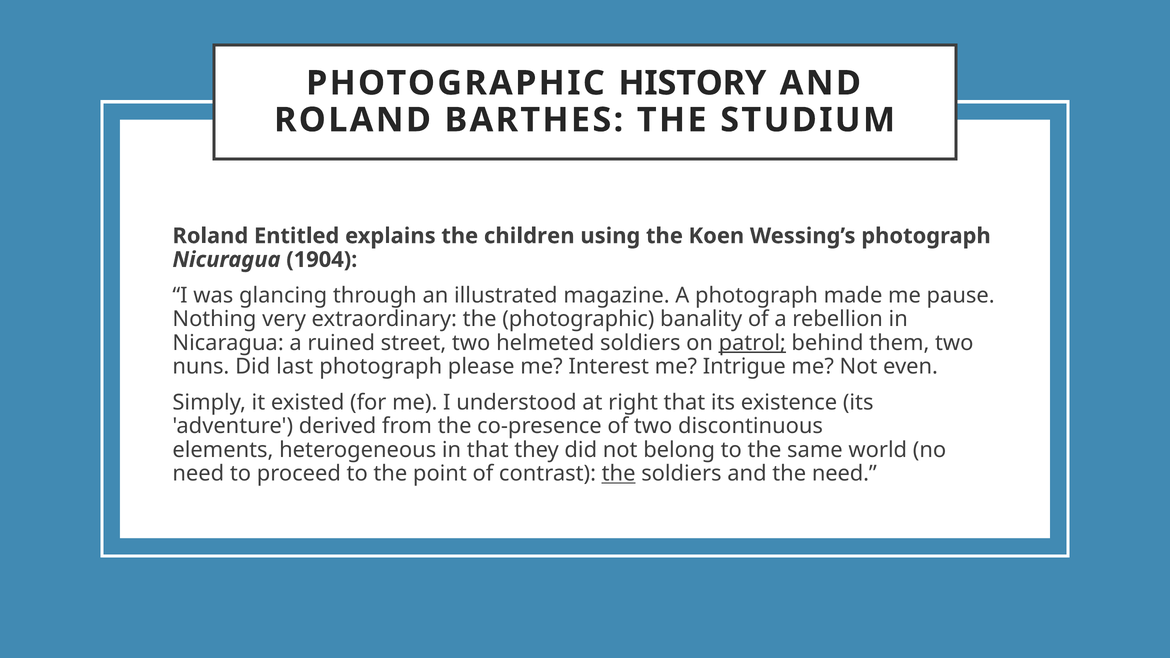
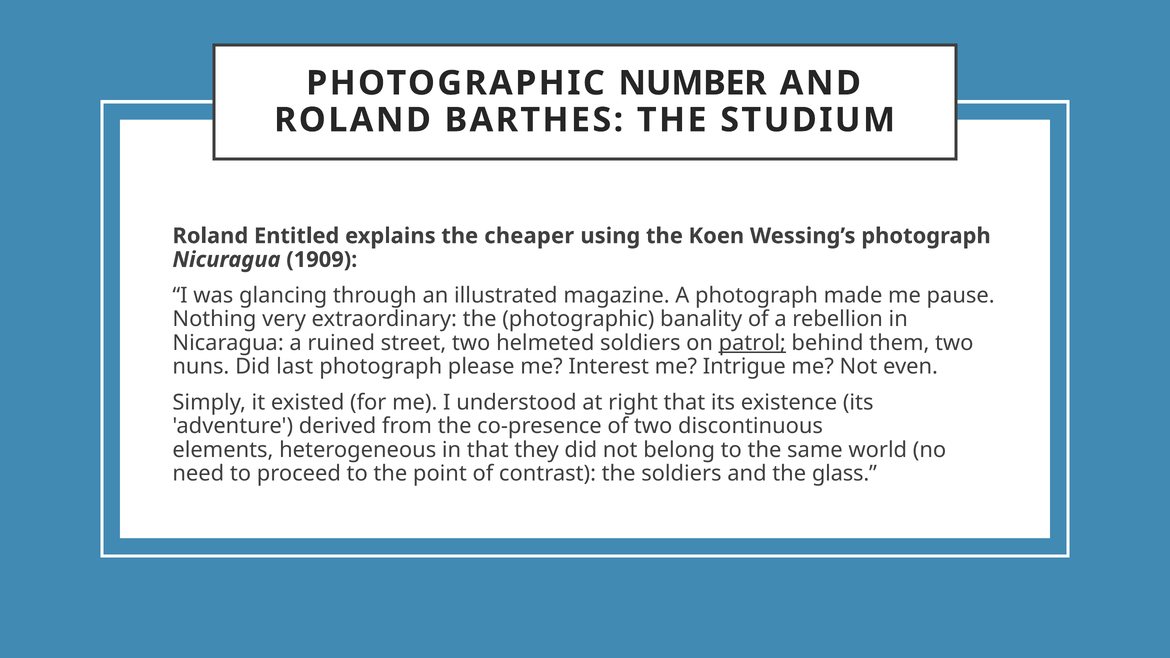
HISTORY: HISTORY -> NUMBER (692, 83)
children: children -> cheaper (529, 236)
1904: 1904 -> 1909 (322, 260)
the underline: present -> none (619, 474)
the need: need -> glass (844, 474)
